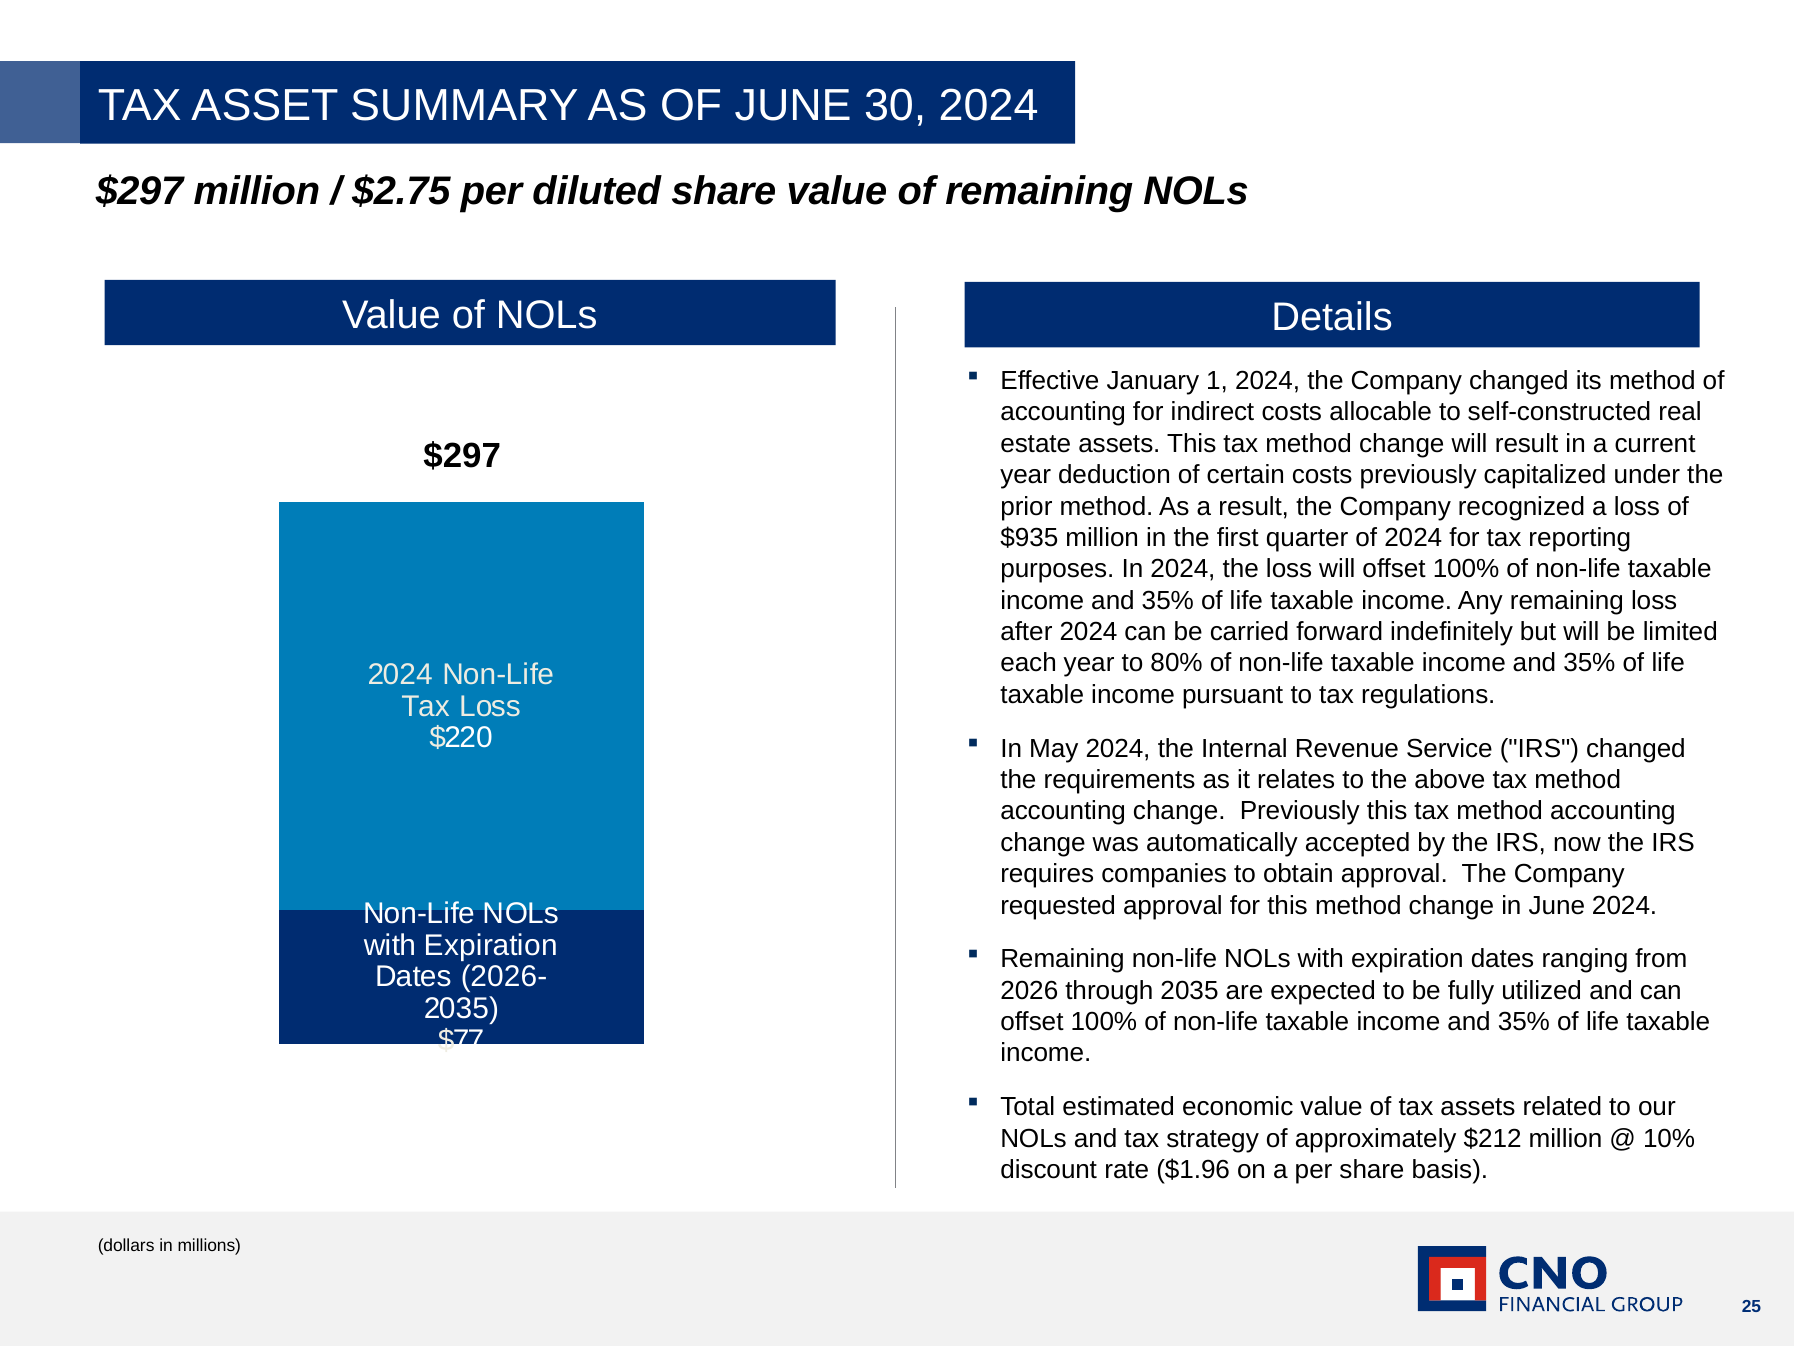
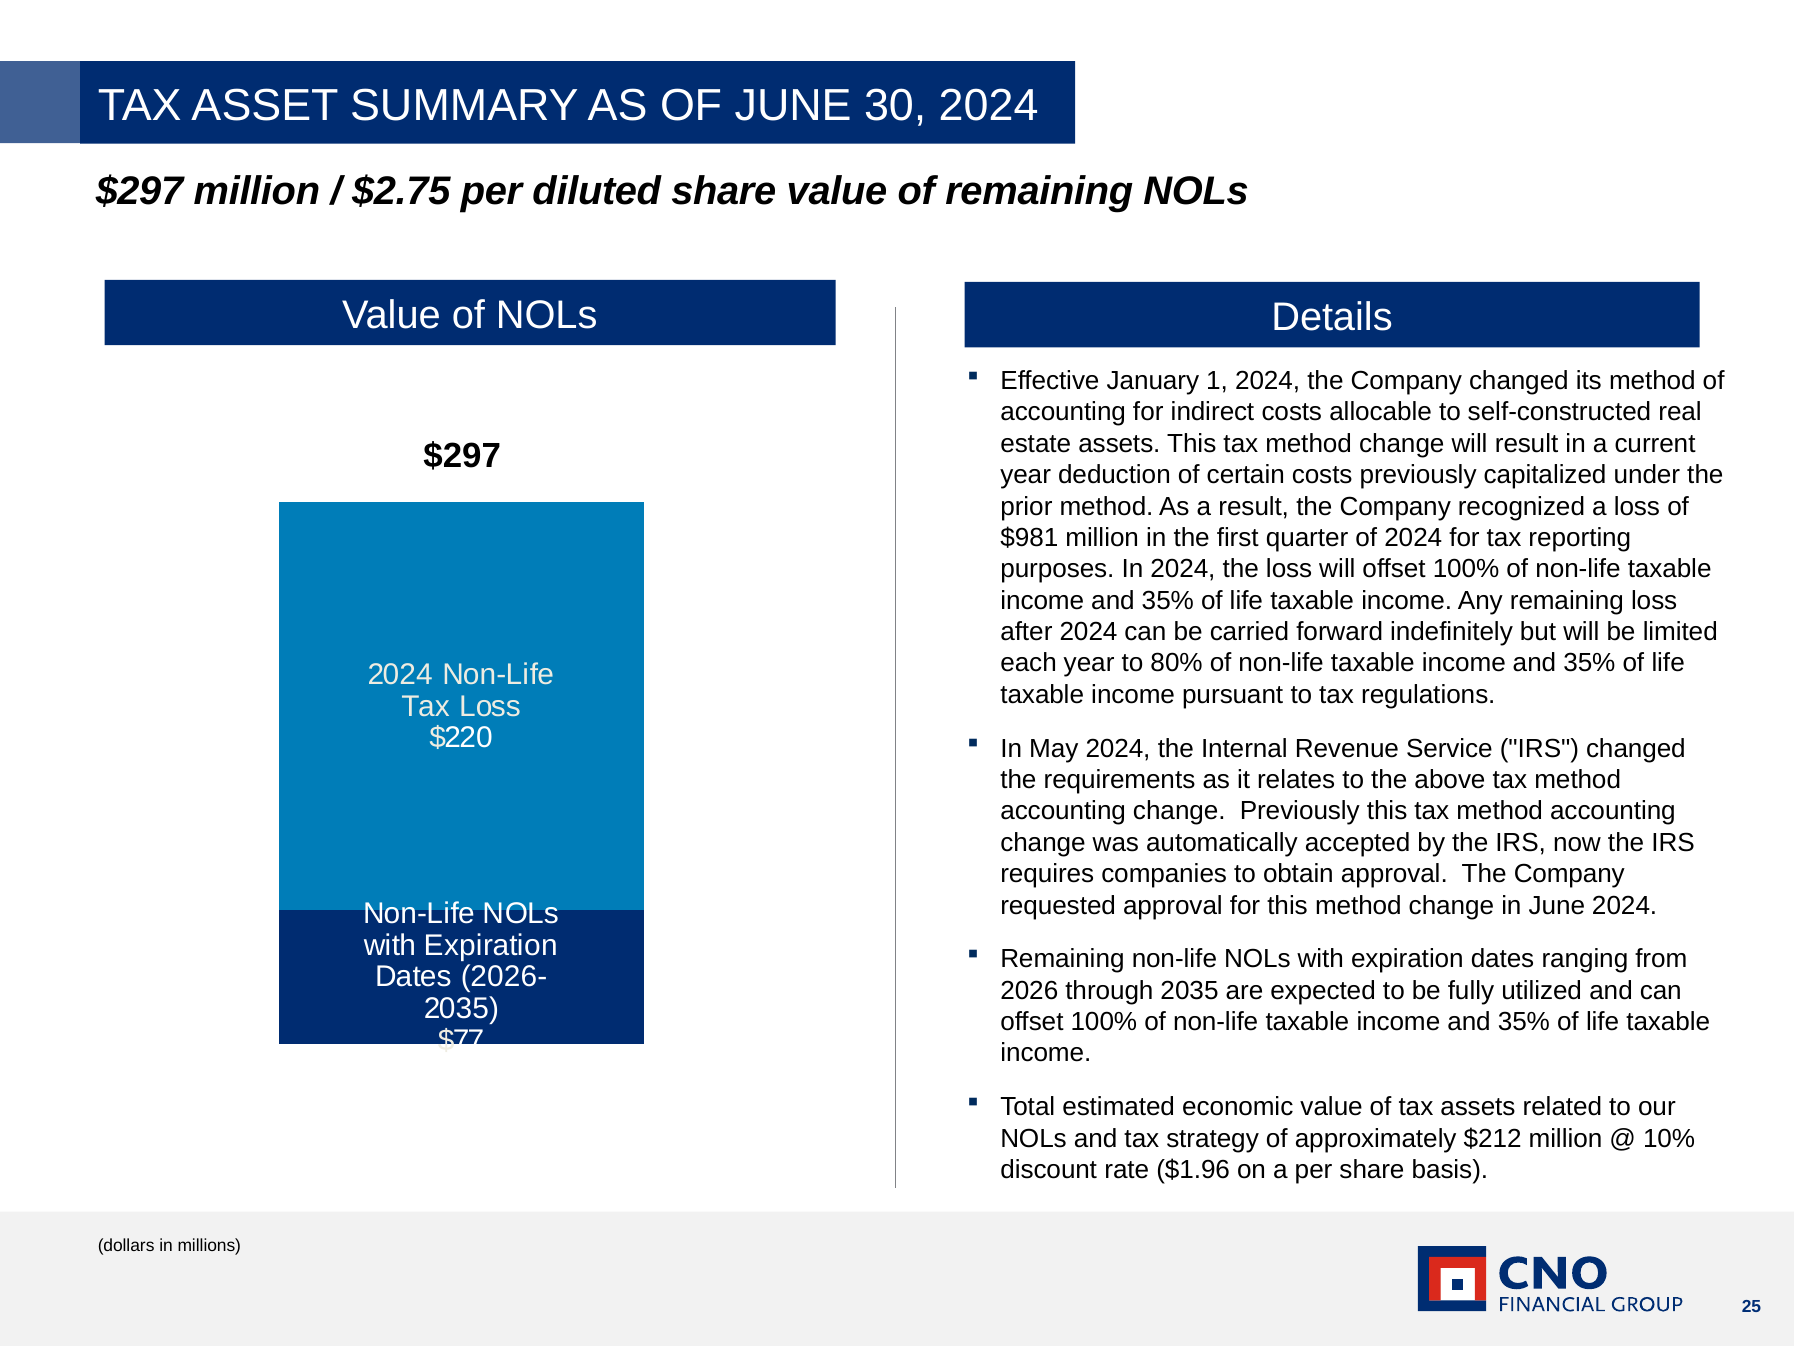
$935: $935 -> $981 (1029, 538)
